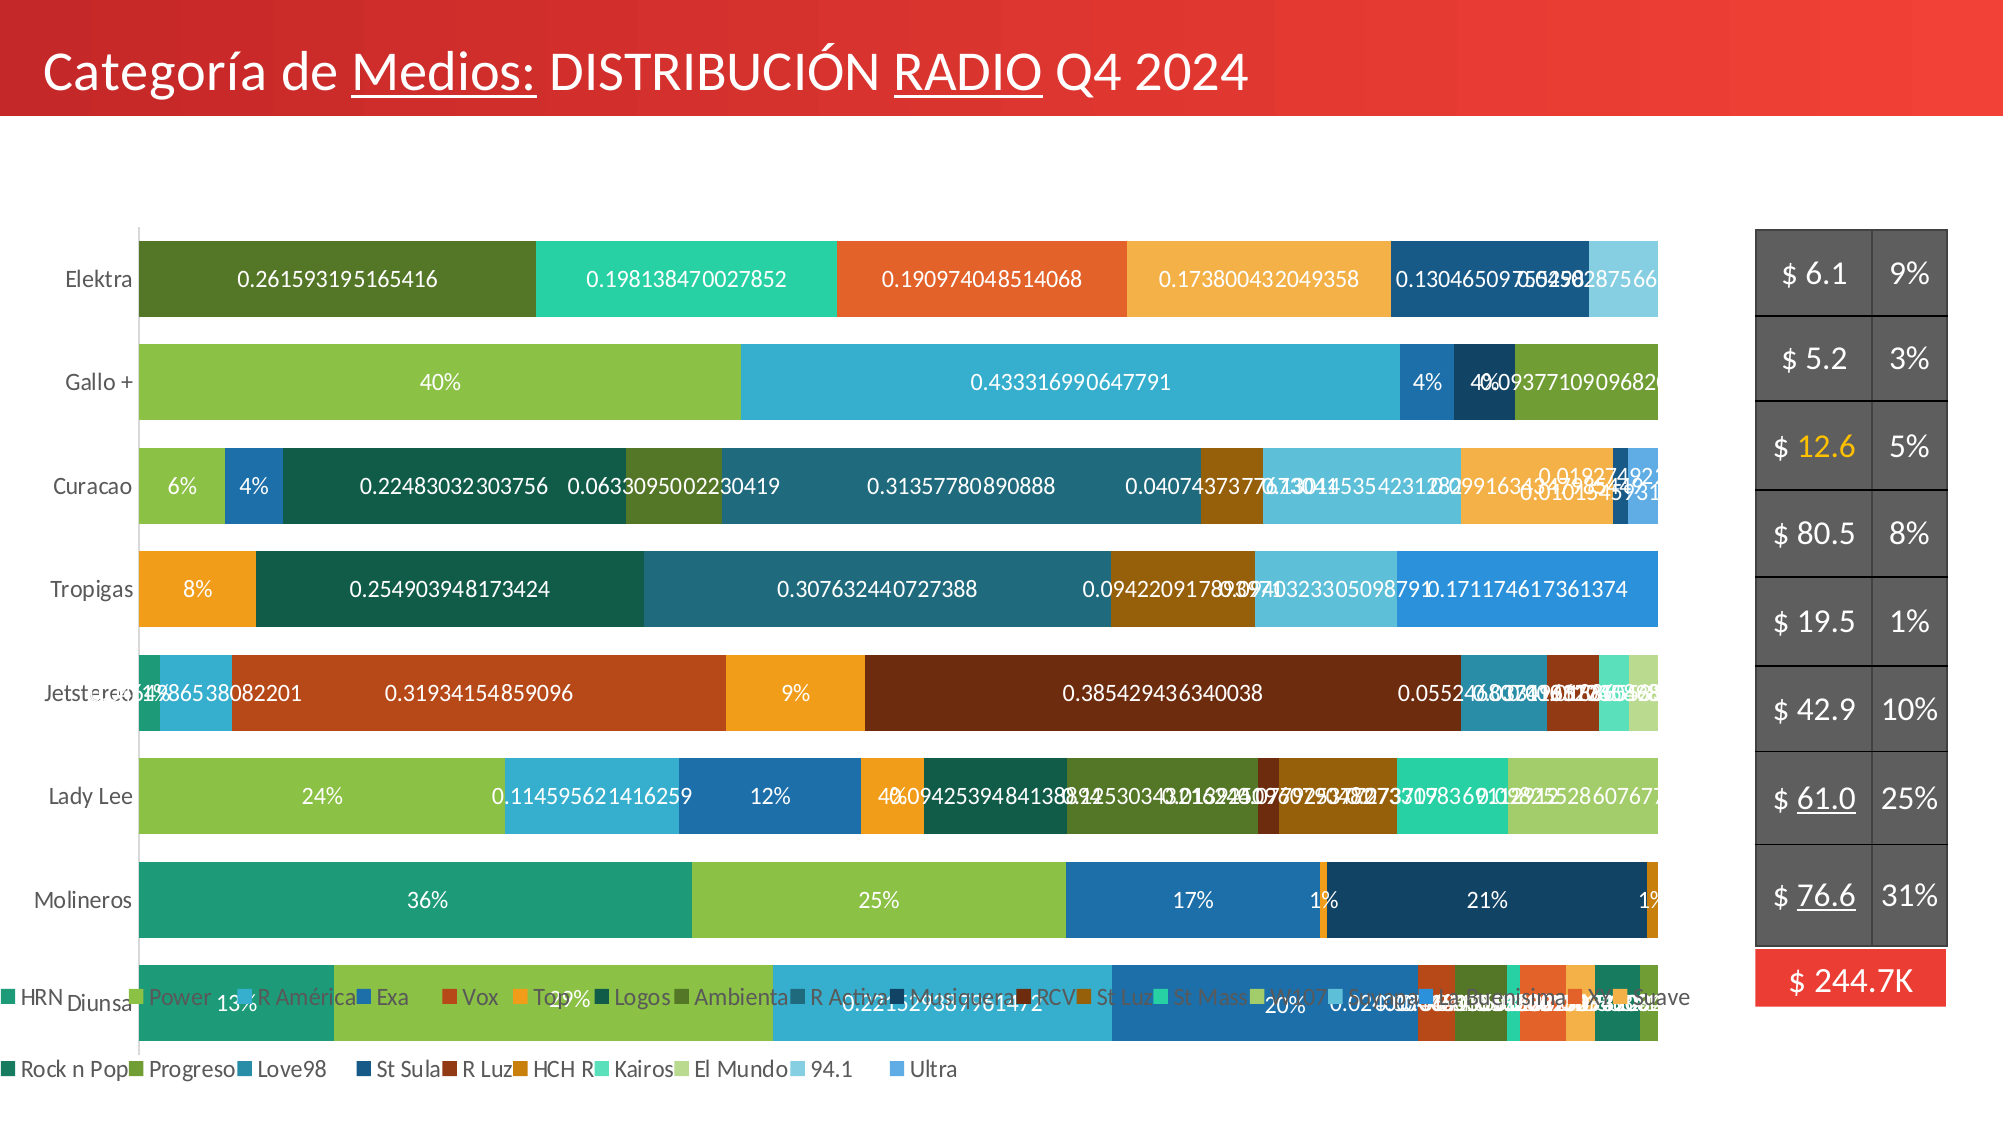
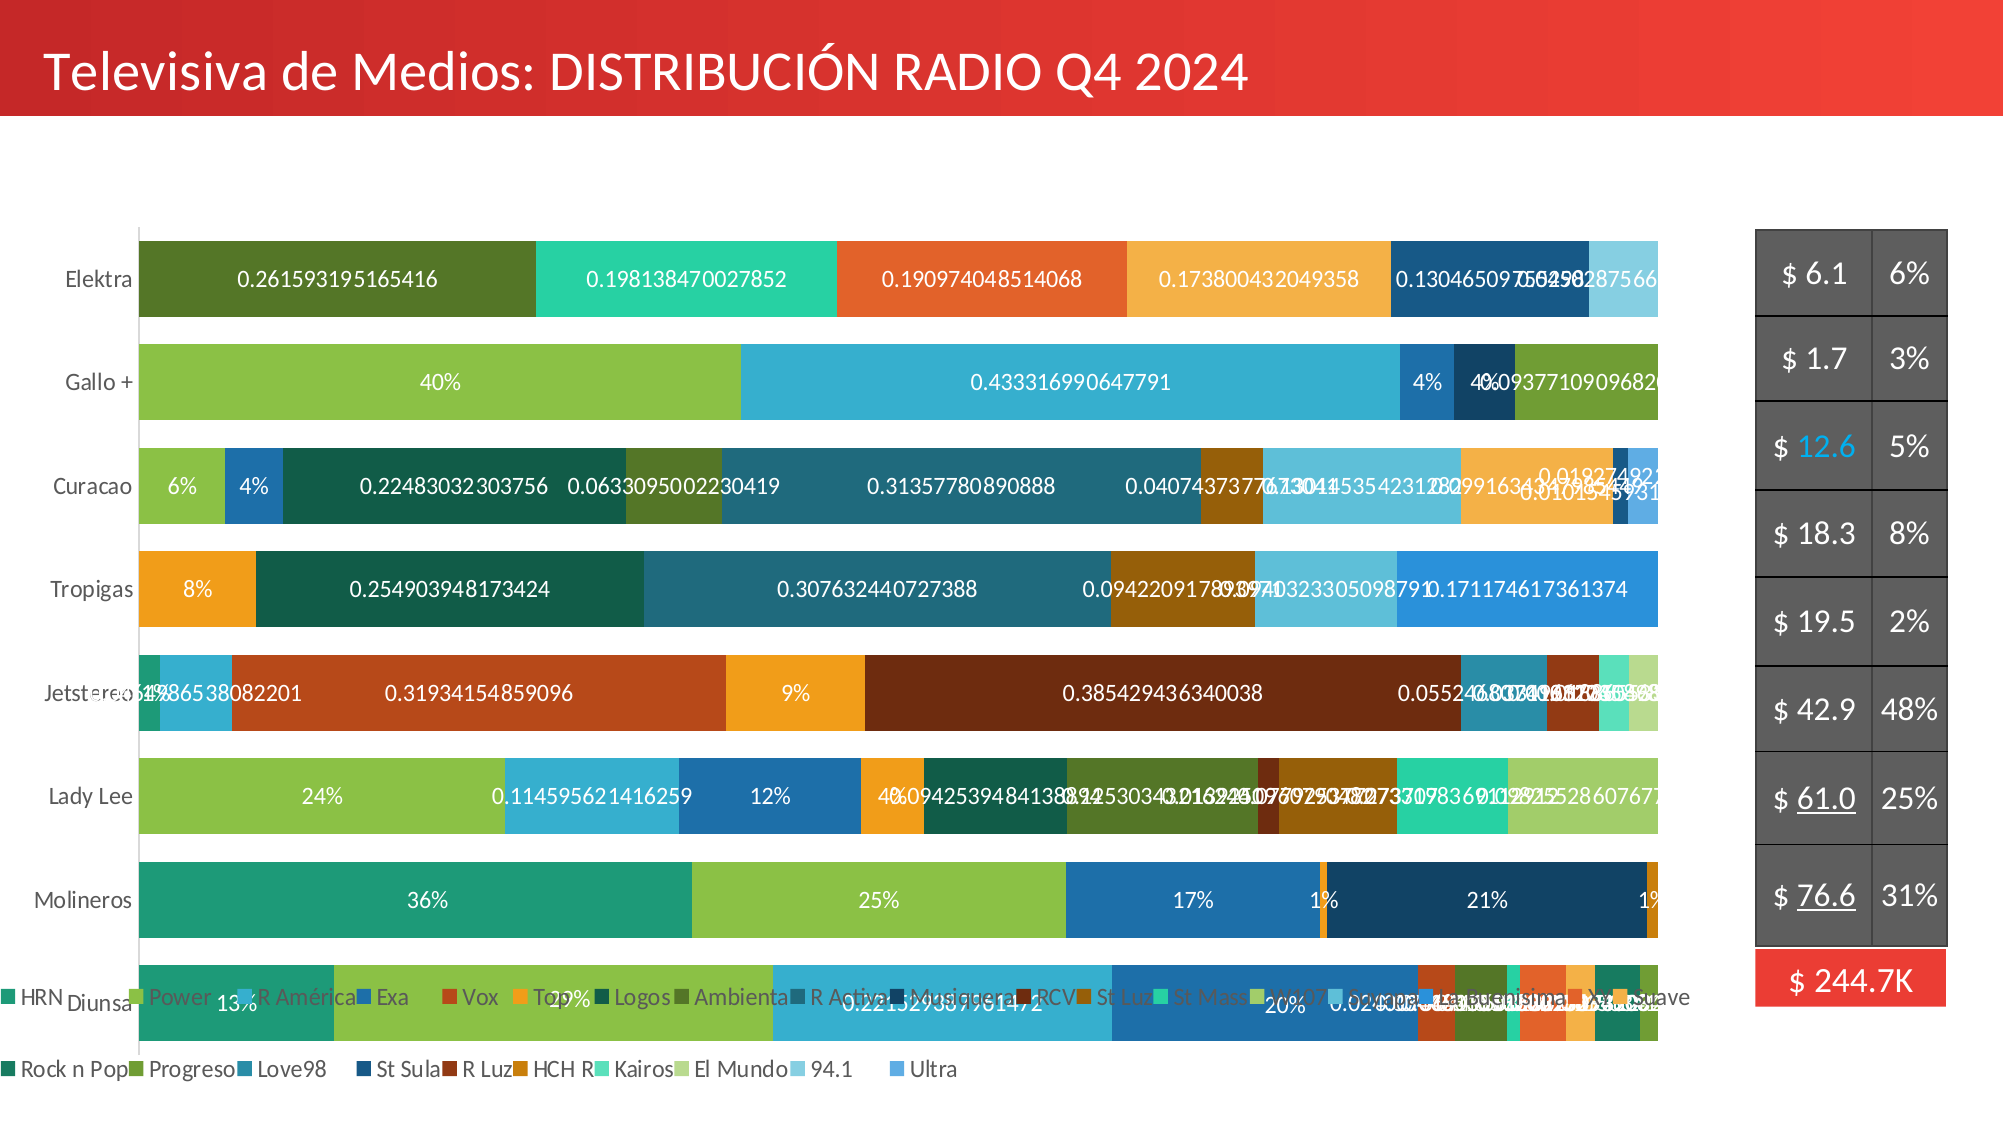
Categoría: Categoría -> Televisiva (156, 72)
Medios underline: present -> none (444, 72)
RADIO underline: present -> none (968, 72)
6.1 9%: 9% -> 6% (1910, 274)
5.2: 5.2 -> 1.7 (1826, 359)
12.6 colour: yellow -> light blue (1826, 446)
80.5: 80.5 -> 18.3 (1826, 534)
19.5 1%: 1% -> 2% (1910, 622)
10%: 10% -> 48% (1910, 709)
